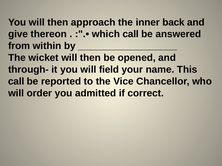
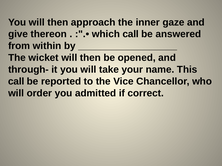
back: back -> gaze (173, 22)
field: field -> take (109, 70)
